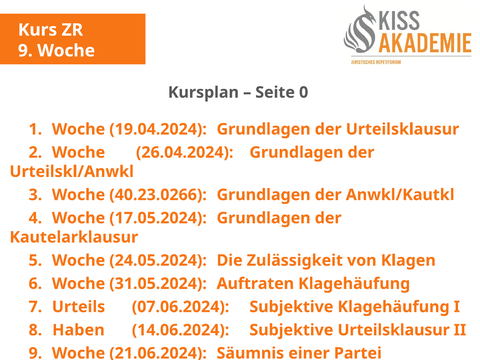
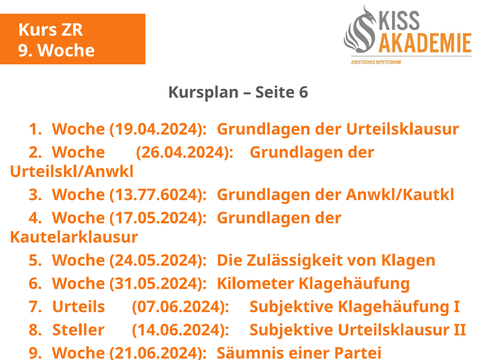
Seite 0: 0 -> 6 (304, 92)
40.23.0266: 40.23.0266 -> 13.77.6024 (158, 195)
Auftraten: Auftraten -> Kilometer (255, 284)
Haben: Haben -> Steller (78, 330)
